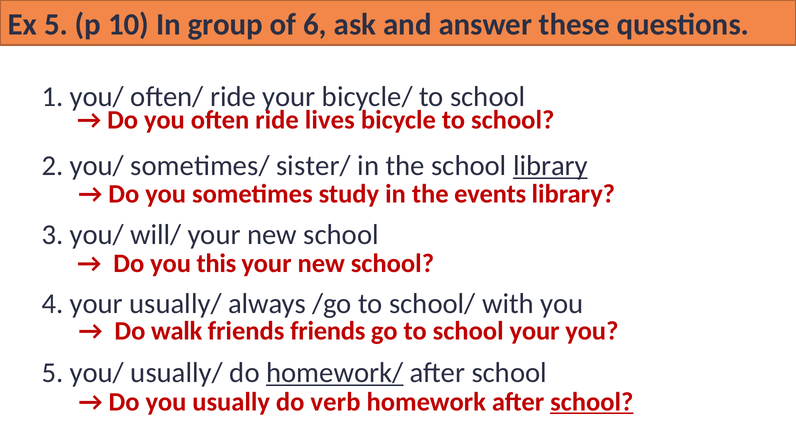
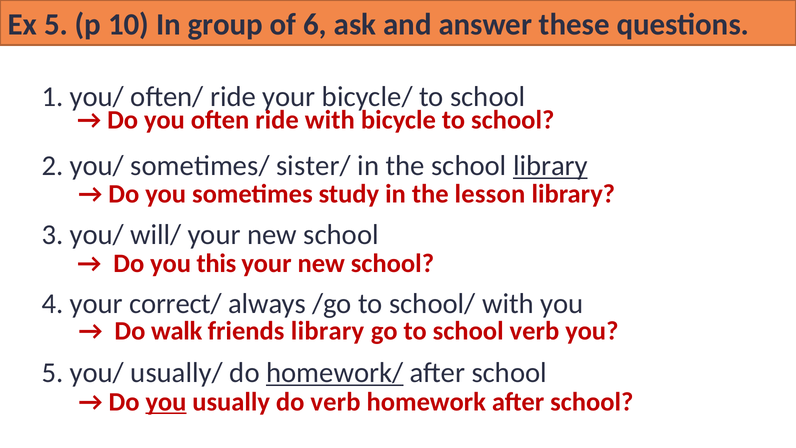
ride lives: lives -> with (330, 120)
events: events -> lesson (490, 194)
your usually/: usually/ -> correct/ (176, 304)
friends friends: friends -> library (328, 331)
school your: your -> verb (534, 331)
you underline: none -> present (166, 402)
school underline: present -> none (592, 402)
